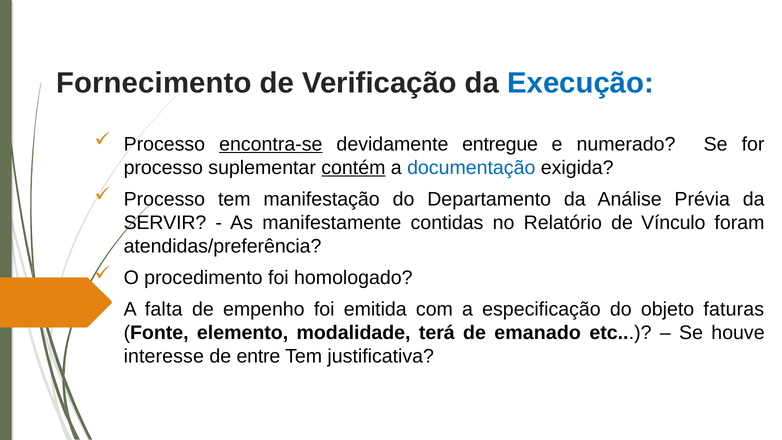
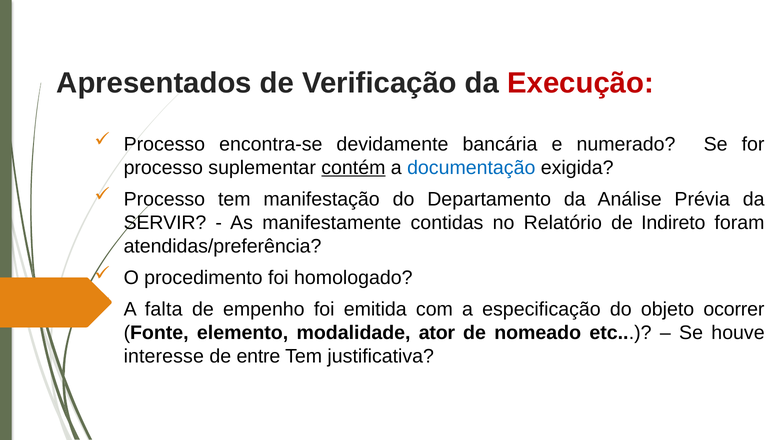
Fornecimento: Fornecimento -> Apresentados (154, 83)
Execução colour: blue -> red (581, 83)
encontra-se underline: present -> none (271, 144)
entregue: entregue -> bancária (500, 144)
Vínculo: Vínculo -> Indireto (673, 223)
faturas: faturas -> ocorrer (734, 309)
terá: terá -> ator (437, 333)
emanado: emanado -> nomeado (538, 333)
